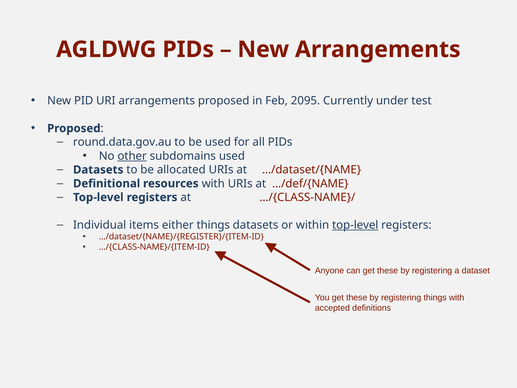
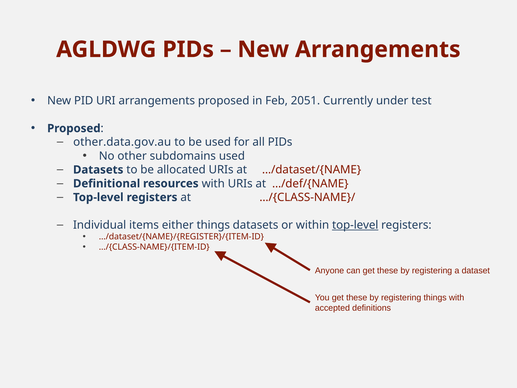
2095: 2095 -> 2051 (305, 101)
round.data.gov.au: round.data.gov.au -> other.data.gov.au (122, 142)
other underline: present -> none (132, 156)
